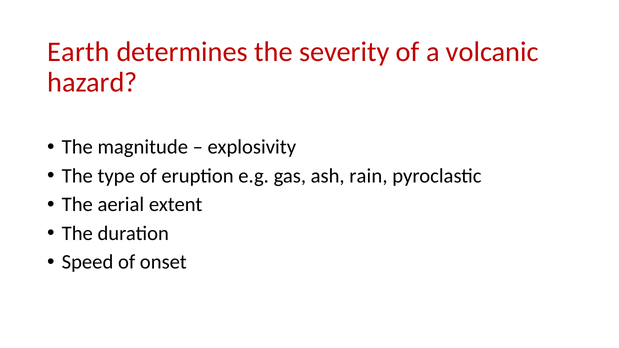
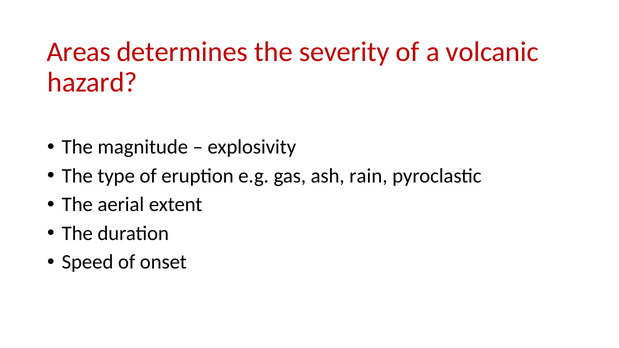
Earth: Earth -> Areas (79, 52)
